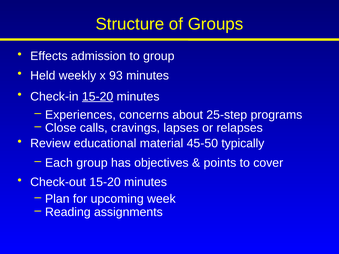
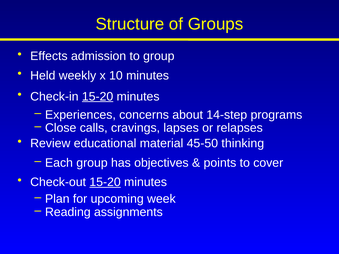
93: 93 -> 10 (116, 76)
25-step: 25-step -> 14-step (227, 115)
typically: typically -> thinking (243, 144)
15-20 underline: none -> present (105, 182)
